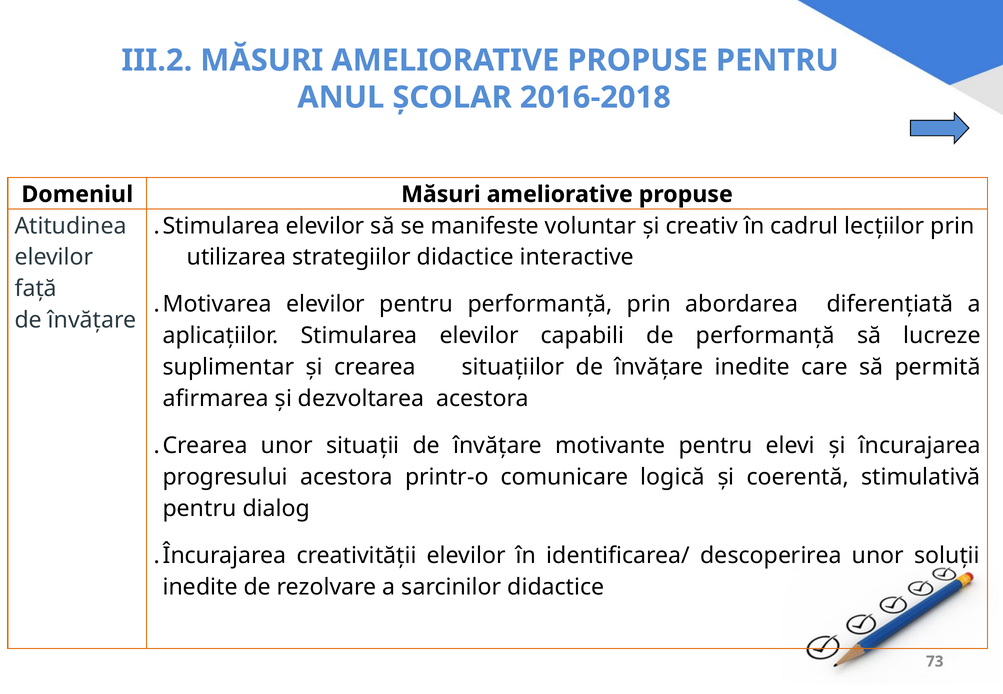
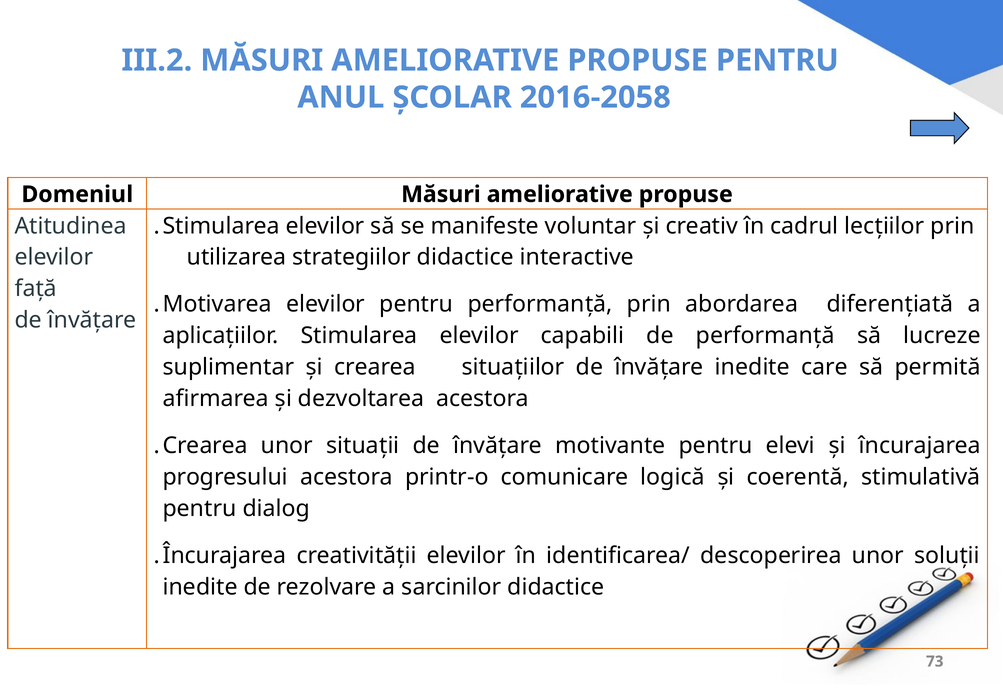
2016-2018: 2016-2018 -> 2016-2058 (595, 97)
